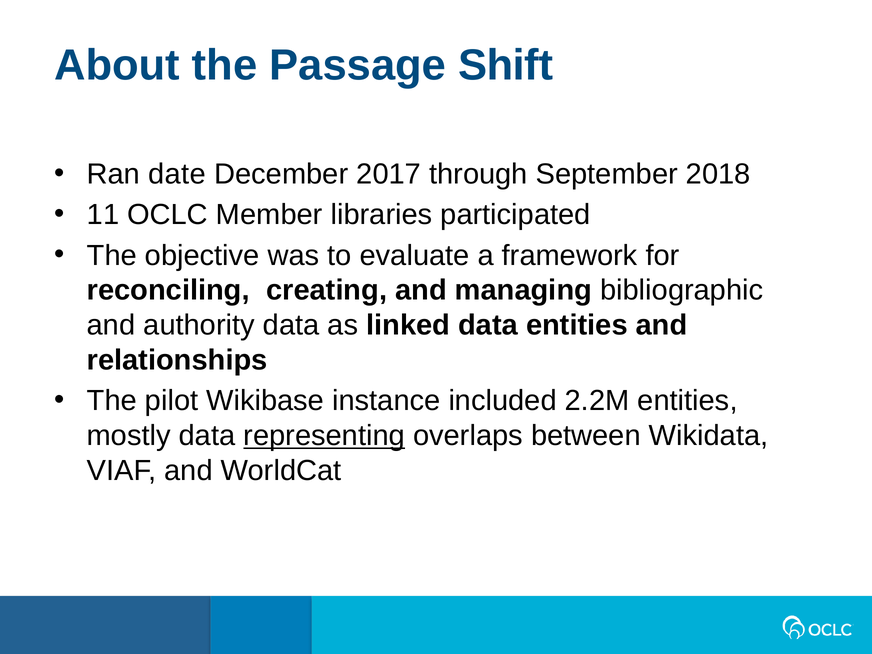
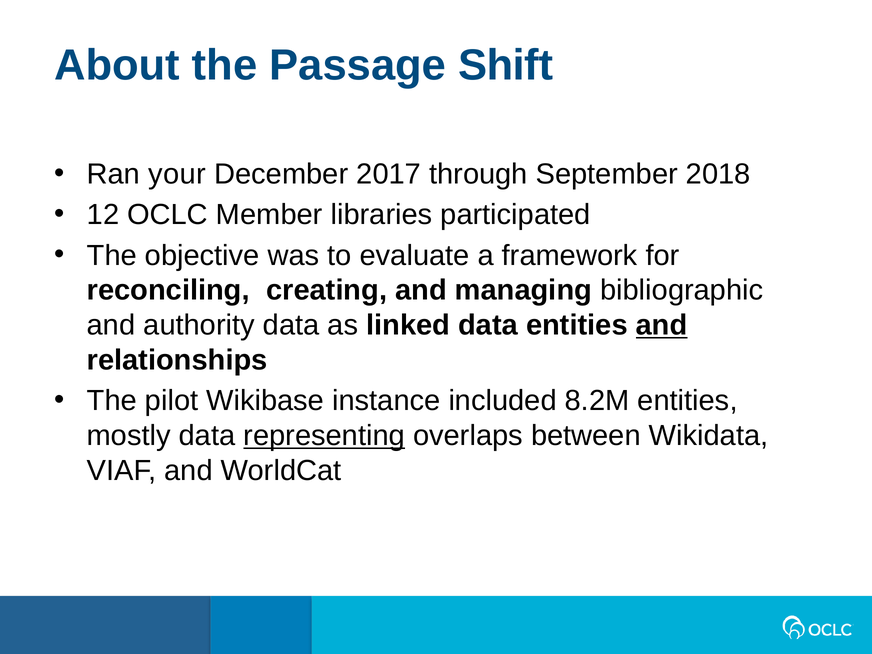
date: date -> your (177, 174)
11: 11 -> 12 (103, 215)
and underline: none -> present (662, 325)
2.2M: 2.2M -> 8.2M (597, 401)
